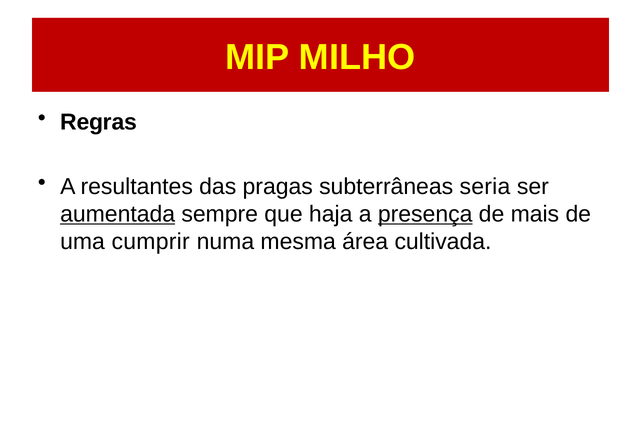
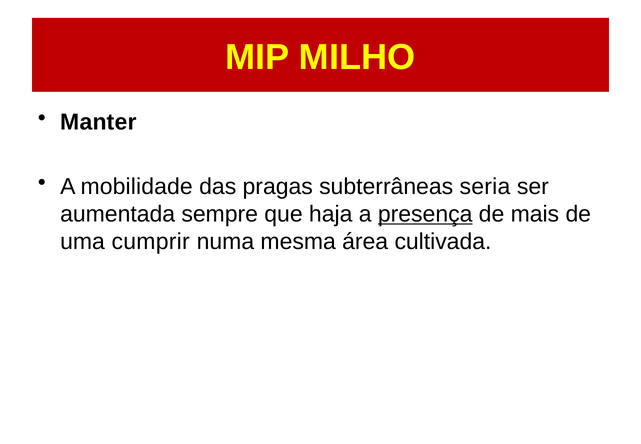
Regras: Regras -> Manter (98, 122)
resultantes: resultantes -> mobilidade (137, 186)
aumentada underline: present -> none (118, 214)
